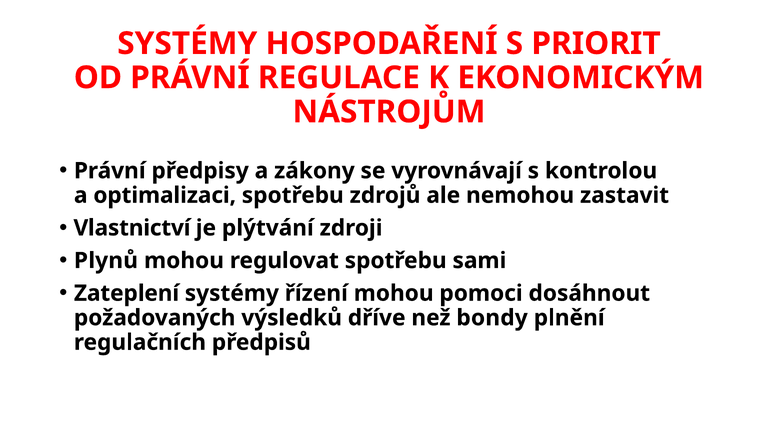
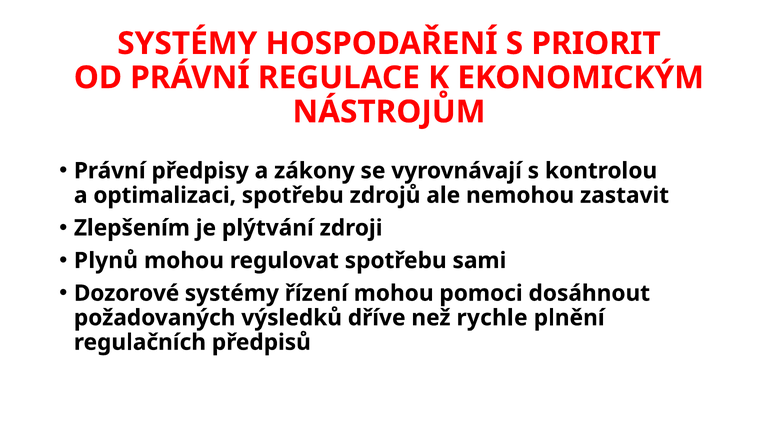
Vlastnictví: Vlastnictví -> Zlepšením (132, 228)
Zateplení: Zateplení -> Dozorové (127, 293)
bondy: bondy -> rychle (492, 318)
